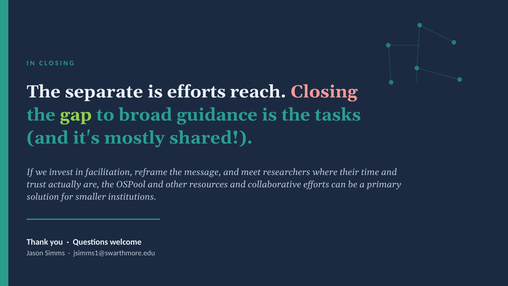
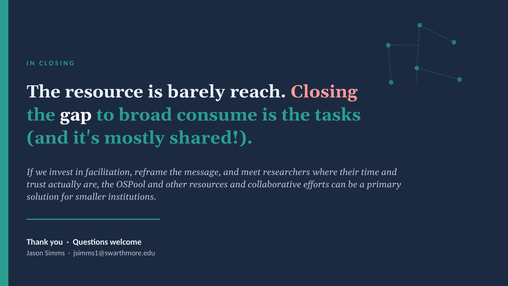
separate: separate -> resource (104, 92)
is efforts: efforts -> barely (196, 92)
gap colour: light green -> white (76, 115)
guidance: guidance -> consume (217, 115)
